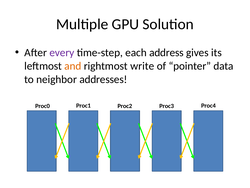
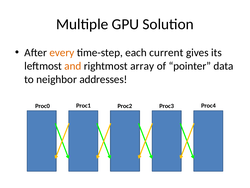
every colour: purple -> orange (62, 52)
address: address -> current (166, 52)
write: write -> array (142, 66)
